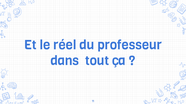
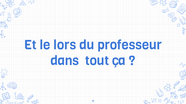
réel: réel -> lors (65, 45)
